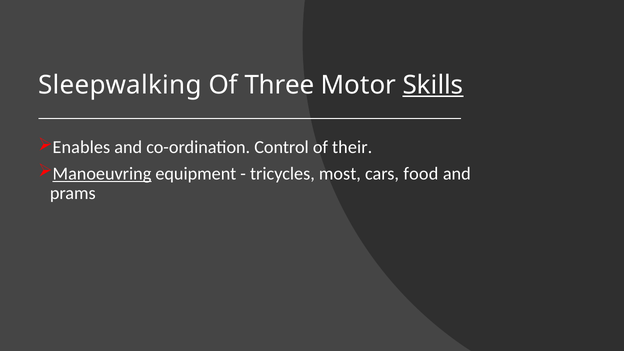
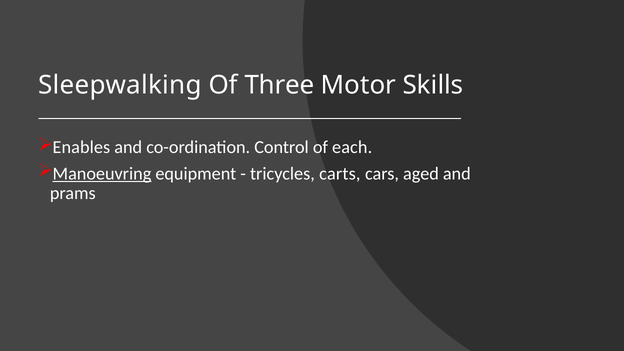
Skills underline: present -> none (433, 85)
their: their -> each (352, 147)
most: most -> carts (340, 174)
food: food -> aged (421, 174)
